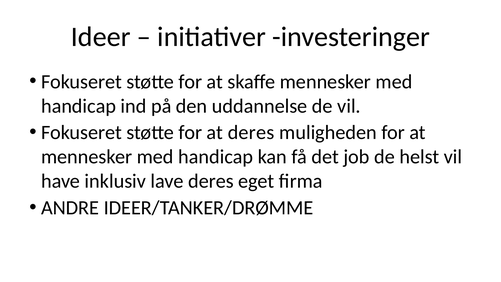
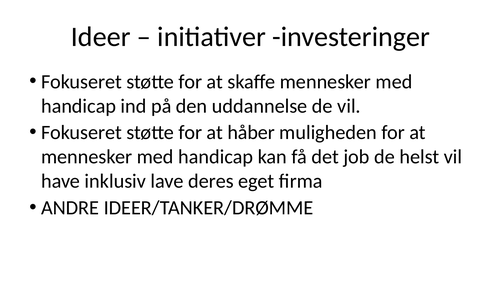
at deres: deres -> håber (251, 132)
